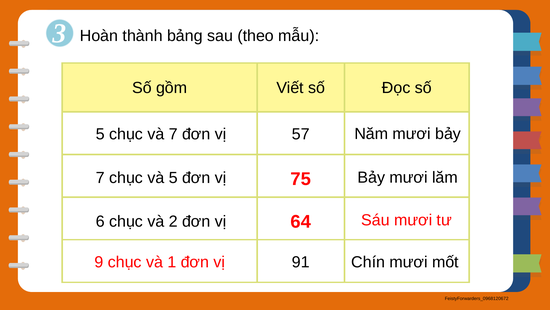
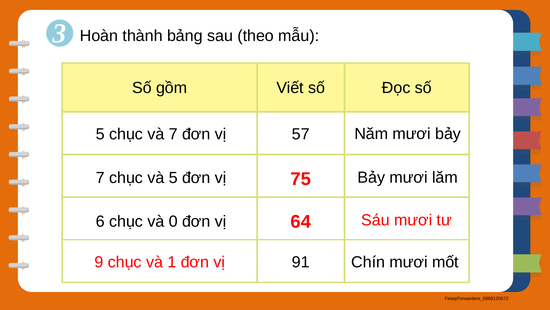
2: 2 -> 0 (173, 221)
